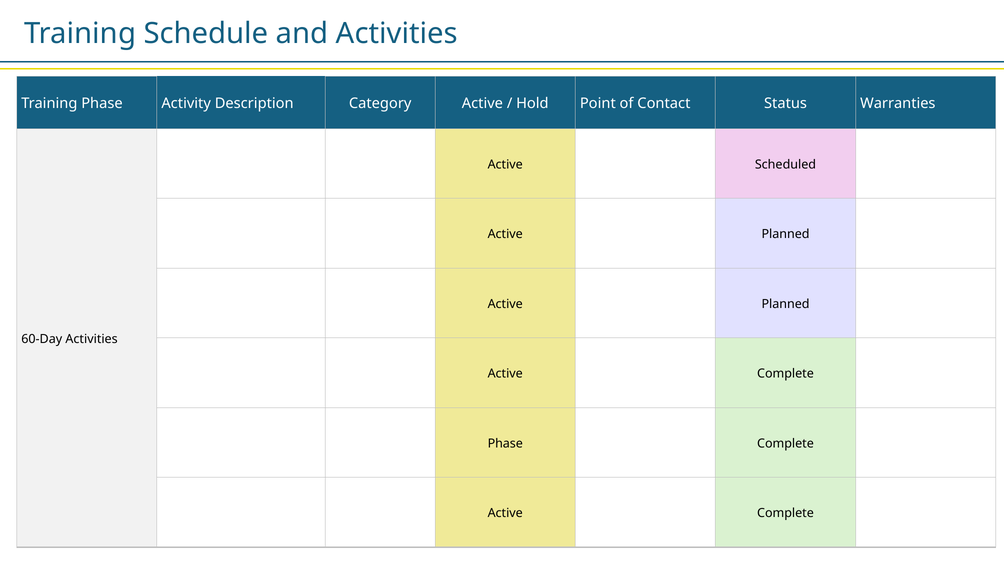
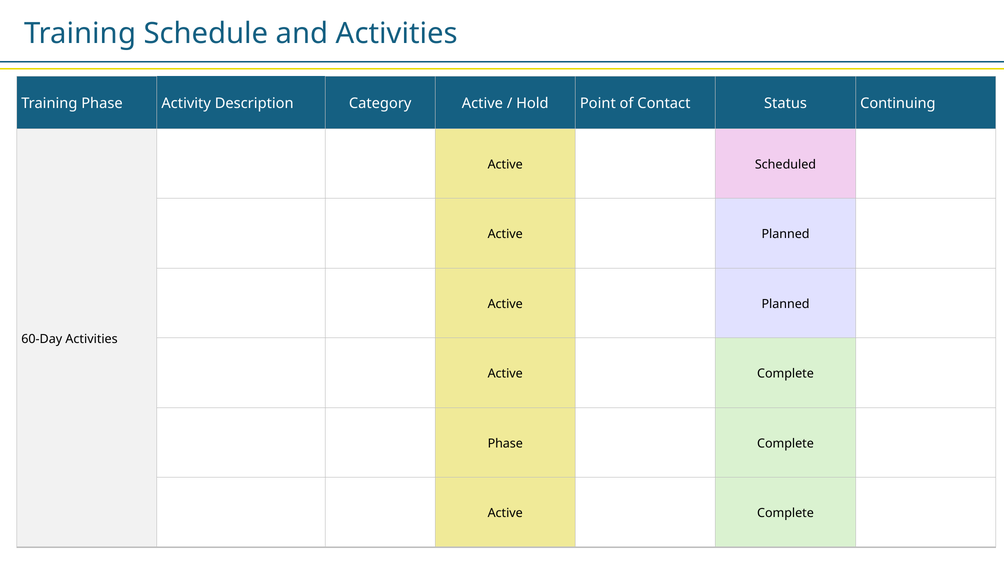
Warranties: Warranties -> Continuing (898, 103)
